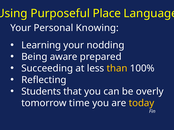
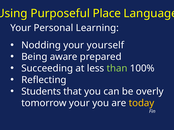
Knowing: Knowing -> Learning (97, 28)
Learning: Learning -> Nodding (41, 45)
nodding: nodding -> yourself (105, 45)
than colour: yellow -> light green (117, 69)
tomorrow time: time -> your (79, 103)
